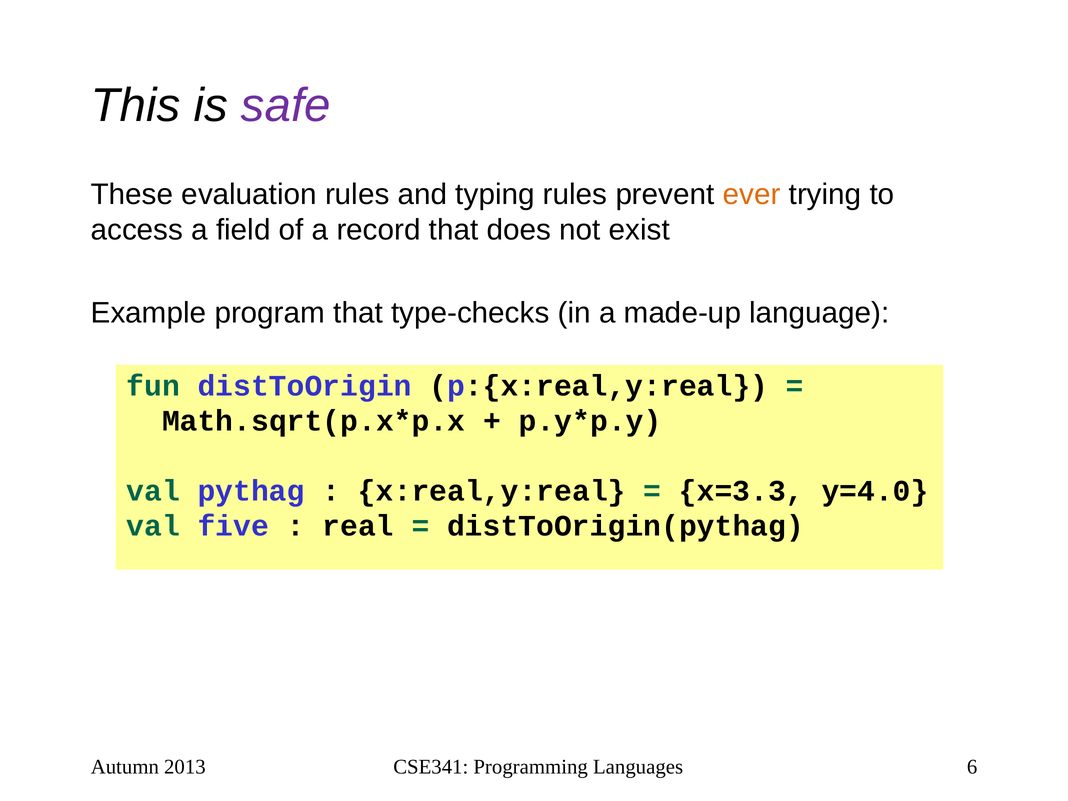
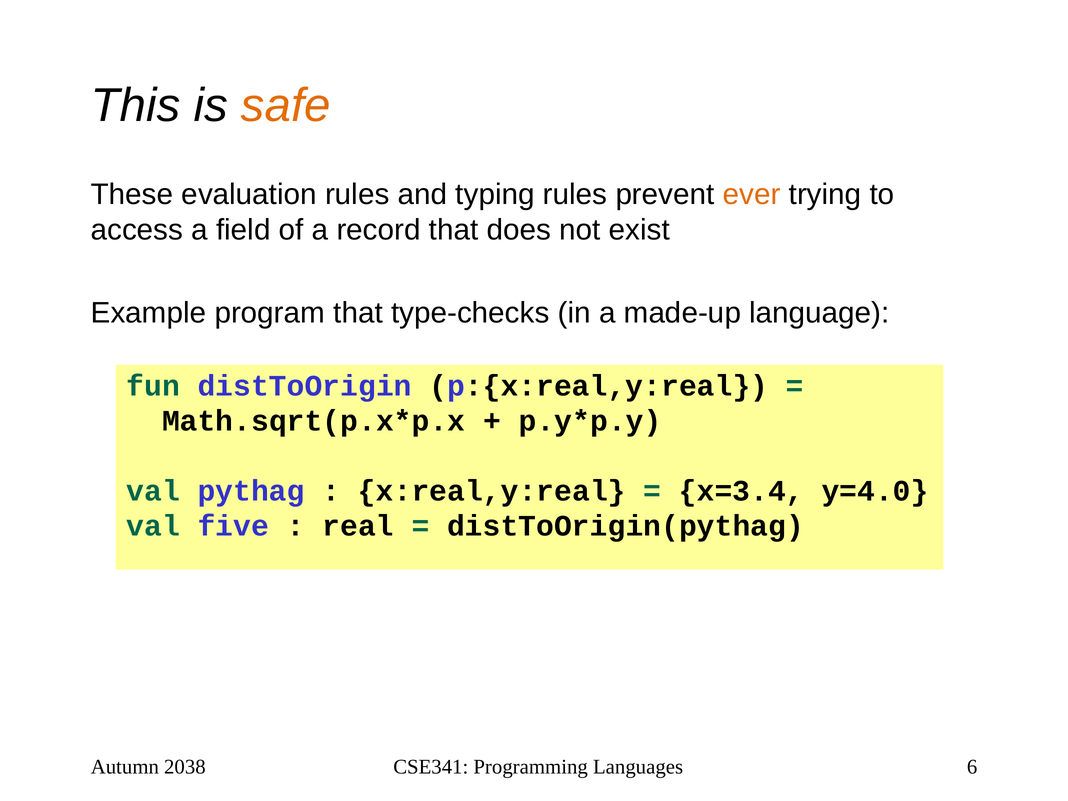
safe colour: purple -> orange (286, 106)
x=3.3: x=3.3 -> x=3.4 (741, 491)
2013: 2013 -> 2038 (185, 767)
